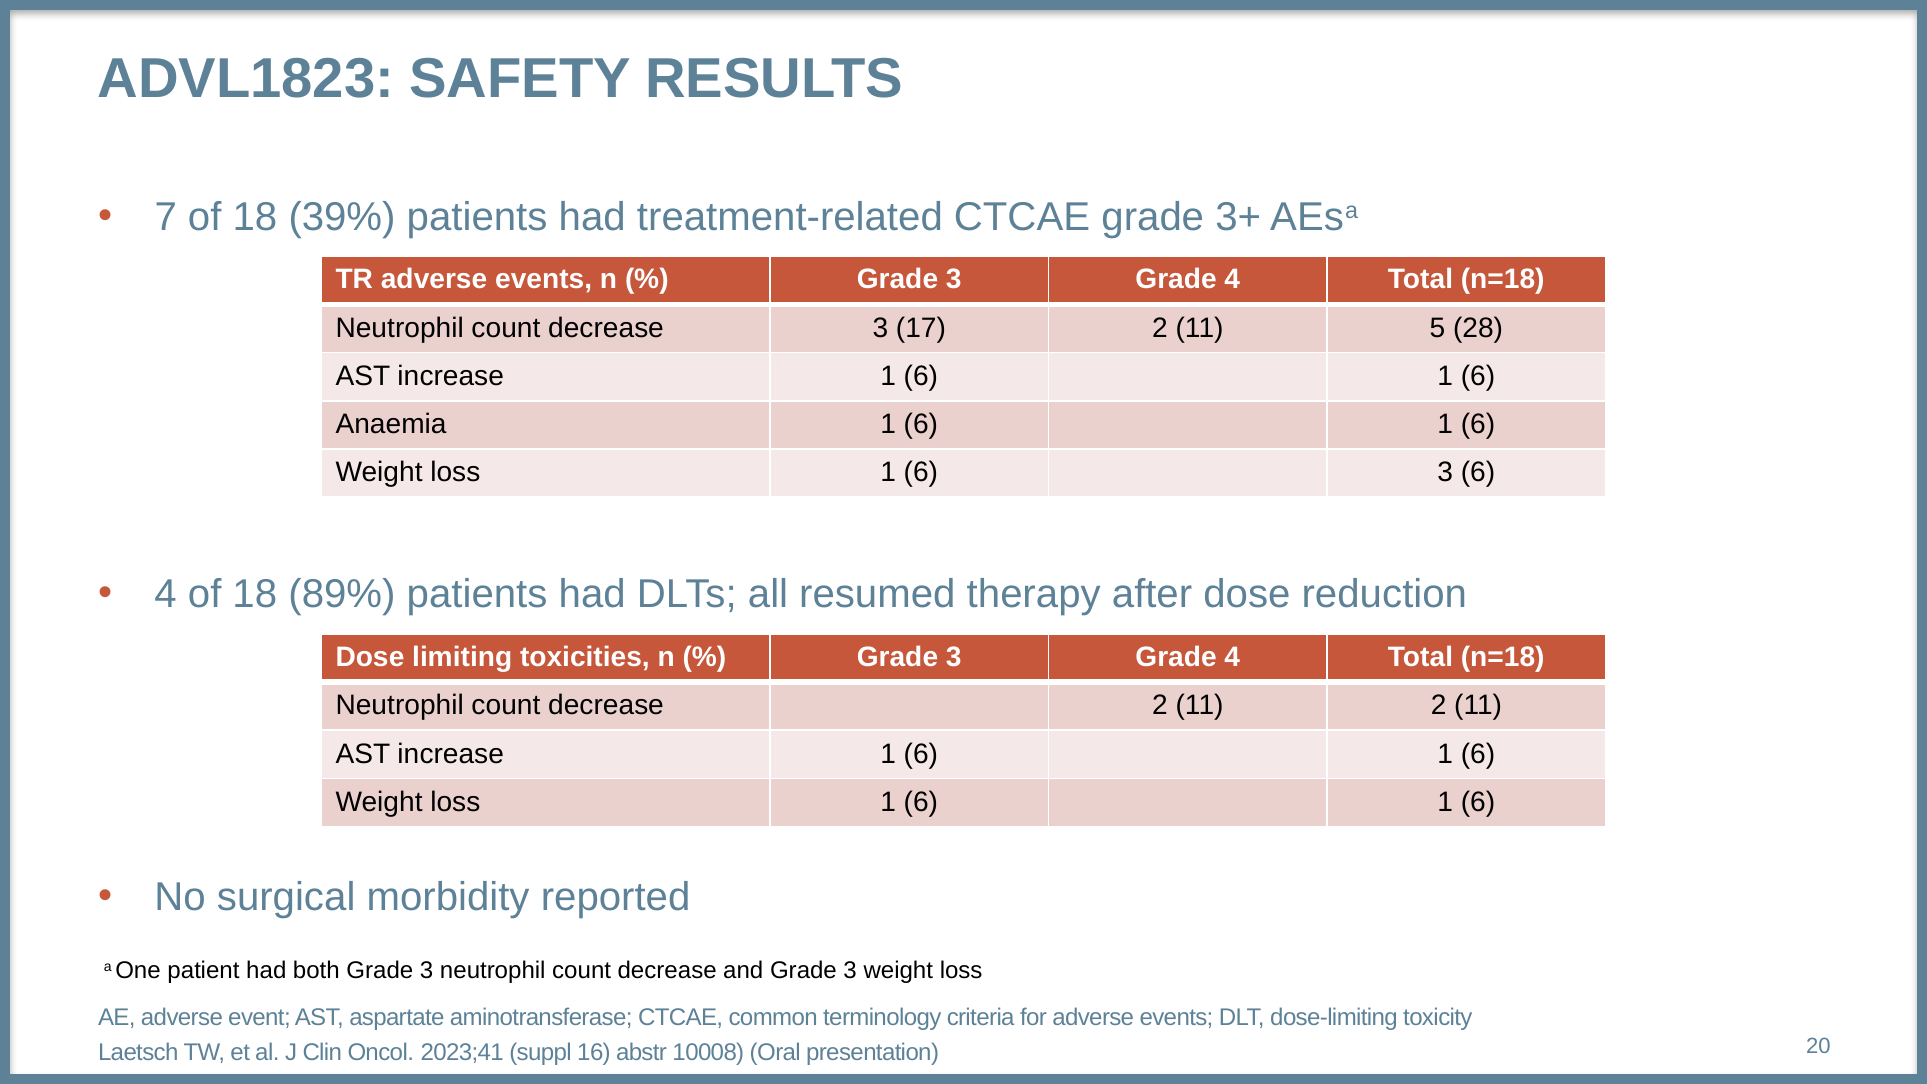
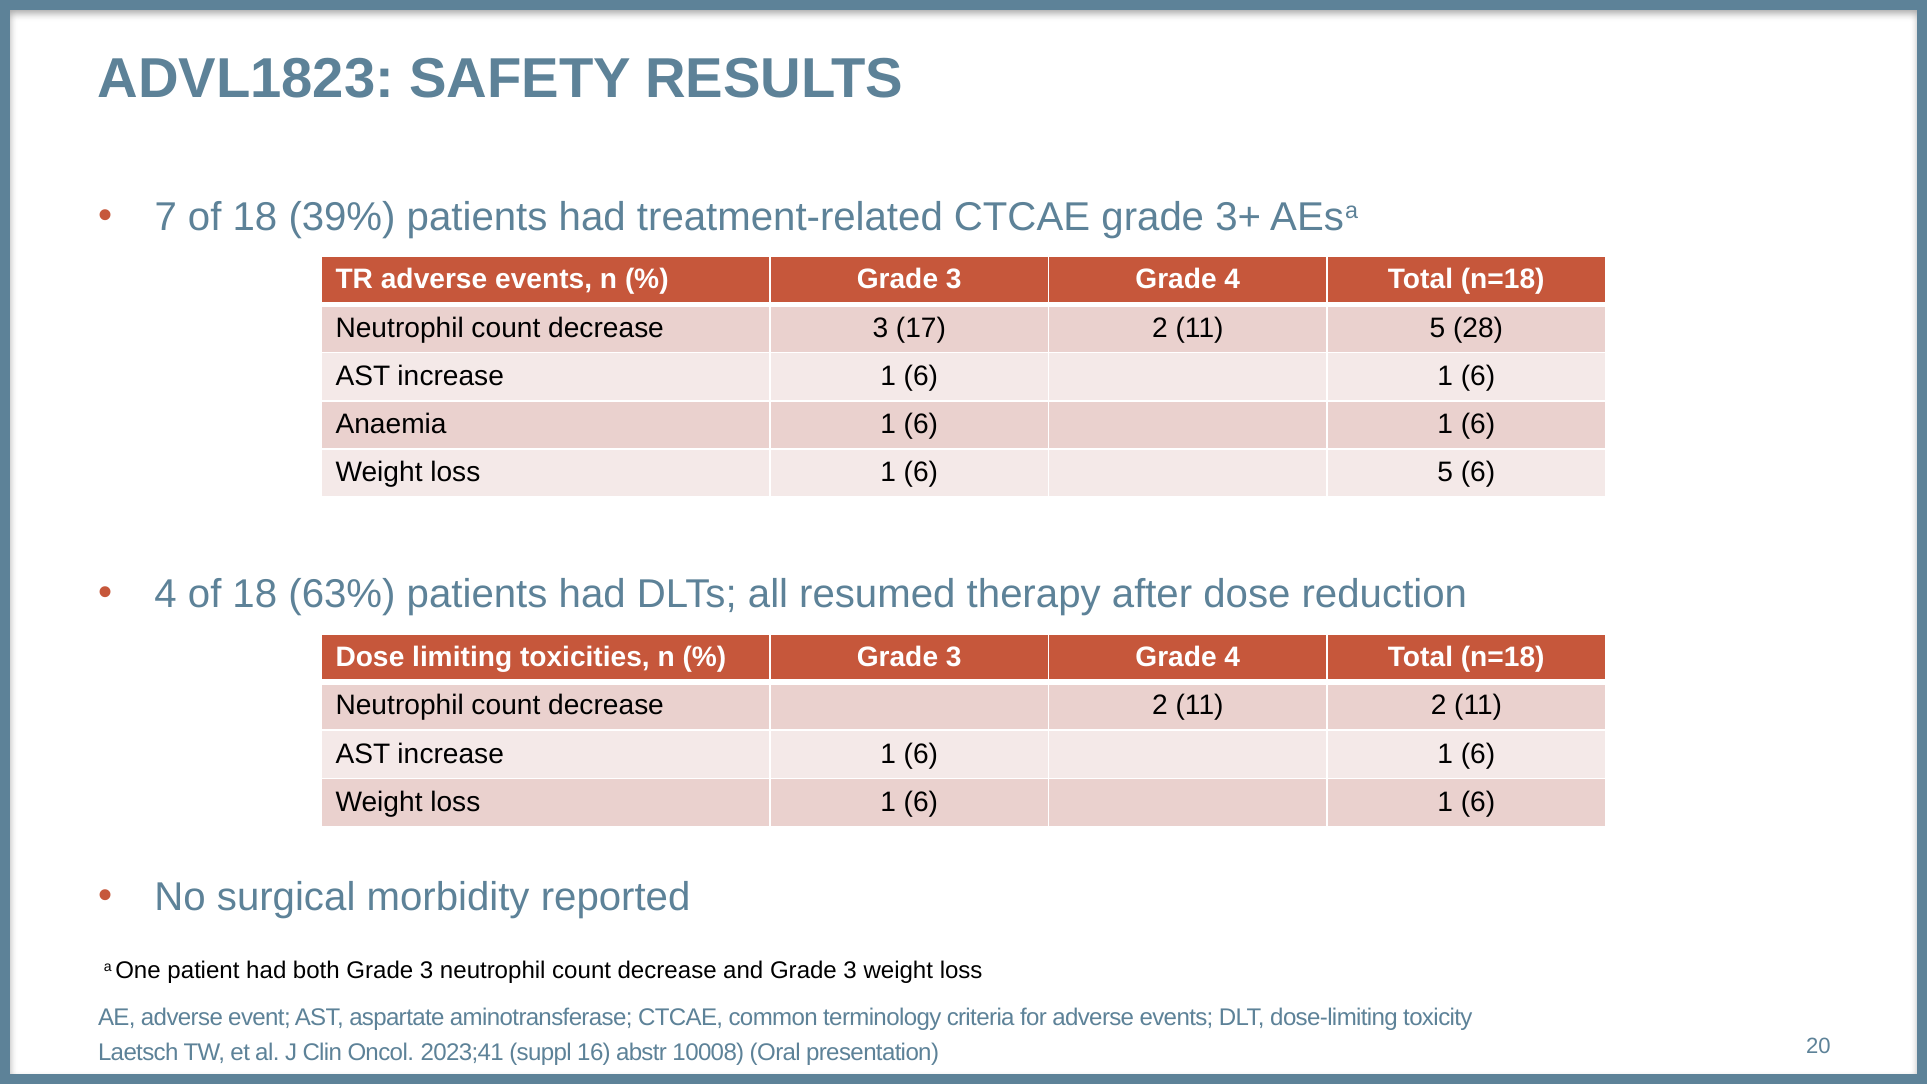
6 3: 3 -> 5 (1445, 473)
89%: 89% -> 63% (342, 594)
